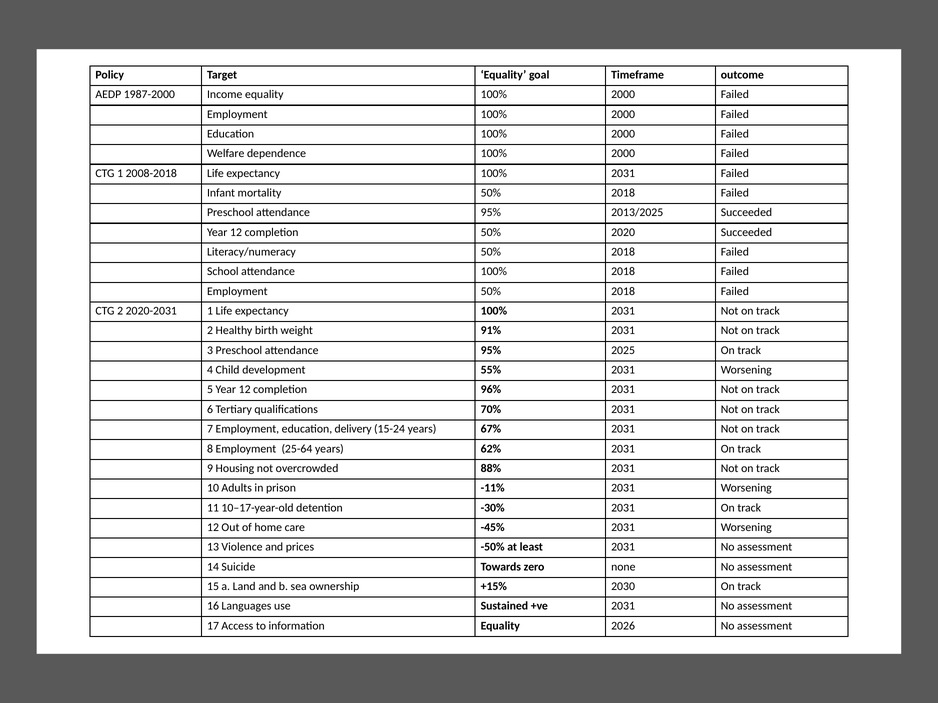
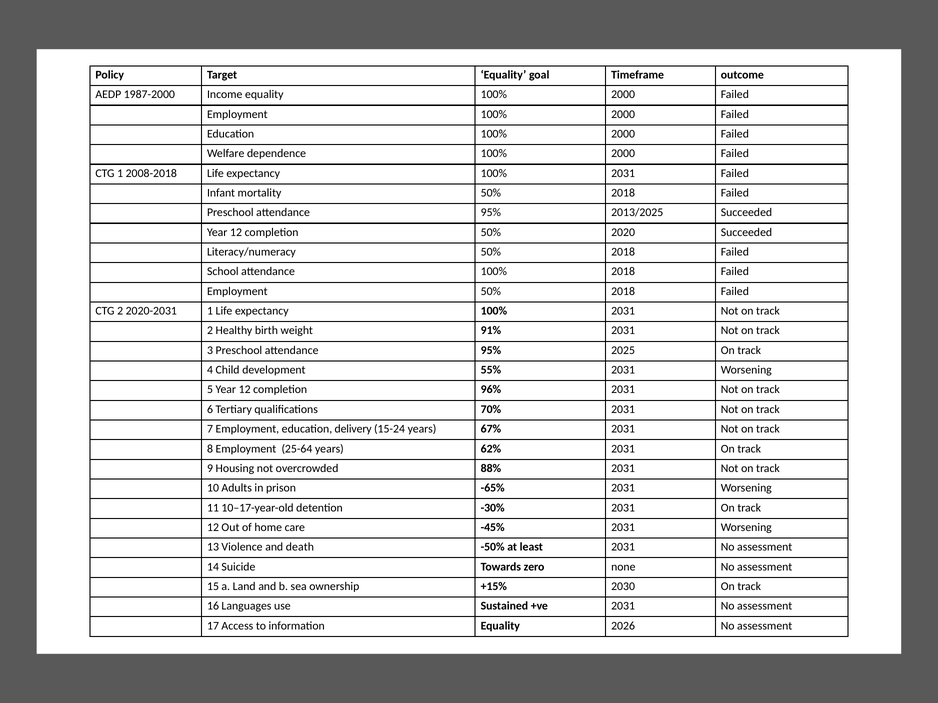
-11%: -11% -> -65% (493, 488)
prices: prices -> death (300, 547)
